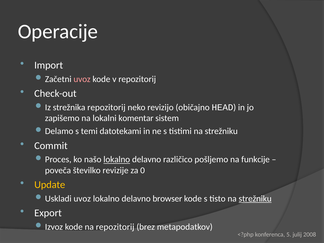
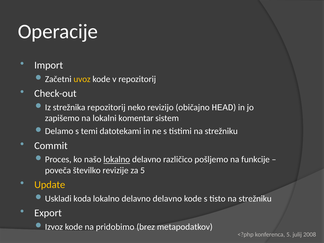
uvoz colour: pink -> yellow (82, 79)
za 0: 0 -> 5 (143, 170)
uvoz: uvoz -> koda (82, 199)
delavno browser: browser -> delavno (167, 199)
strežniku underline: present -> none (255, 199)
na repozitorij: repozitorij -> pridobimo (115, 227)
